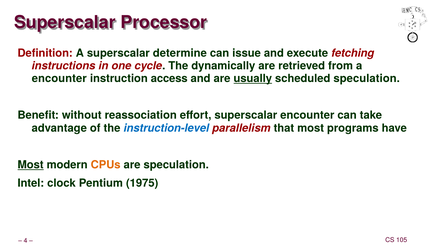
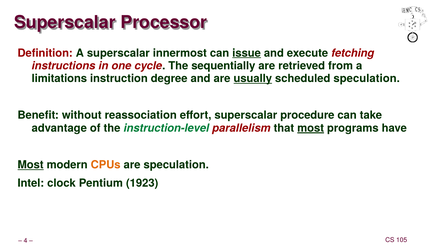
determine: determine -> innermost (180, 53)
issue underline: none -> present (247, 53)
dynamically: dynamically -> sequentially (223, 66)
encounter: encounter -> limitations (59, 78)
access: access -> degree (169, 78)
superscalar encounter: encounter -> procedure (307, 115)
instruction-level colour: blue -> green (166, 128)
most underline: none -> present (311, 128)
1975: 1975 -> 1923 (142, 183)
